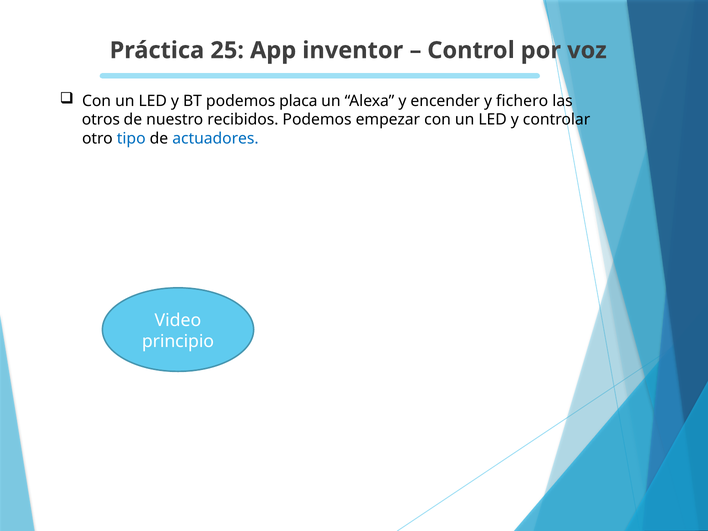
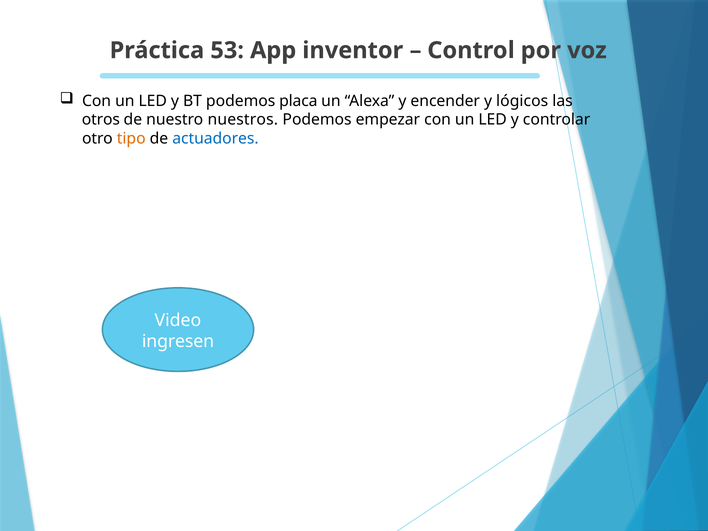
25: 25 -> 53 (227, 50)
fichero: fichero -> lógicos (522, 101)
recibidos: recibidos -> nuestros (243, 120)
tipo colour: blue -> orange (131, 139)
principio: principio -> ingresen (178, 341)
